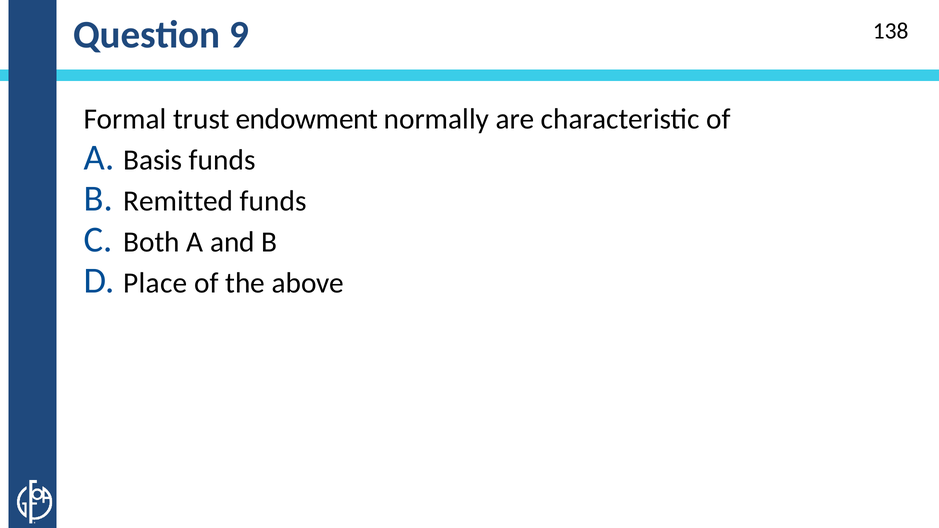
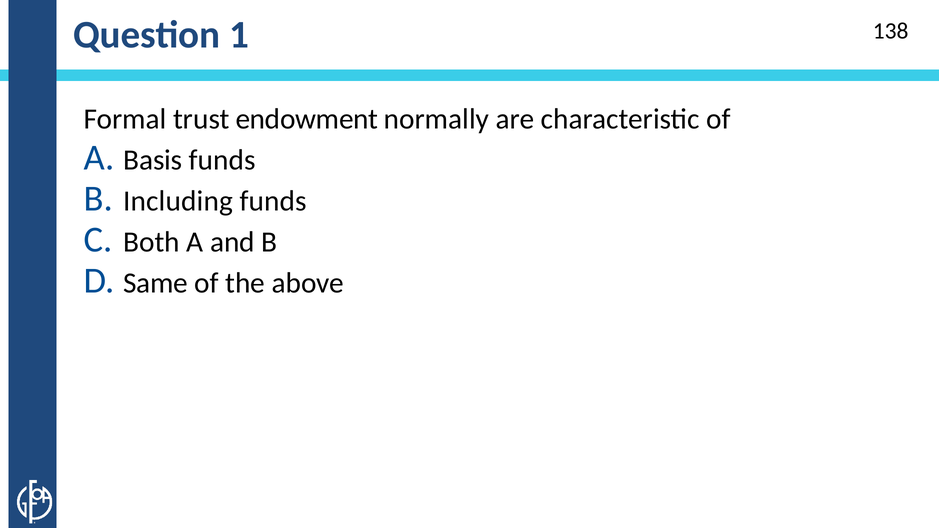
9: 9 -> 1 (239, 35)
Remitted: Remitted -> Including (178, 201)
Place: Place -> Same (156, 283)
